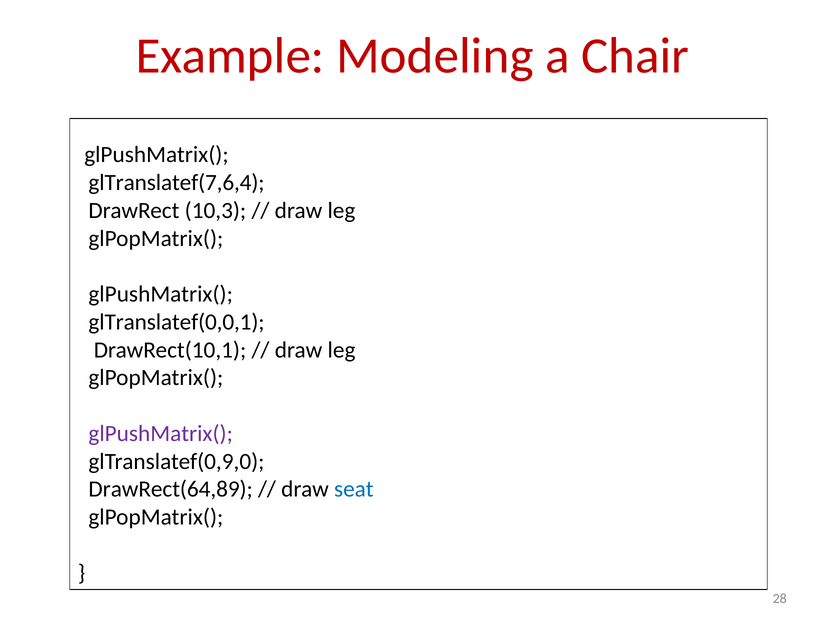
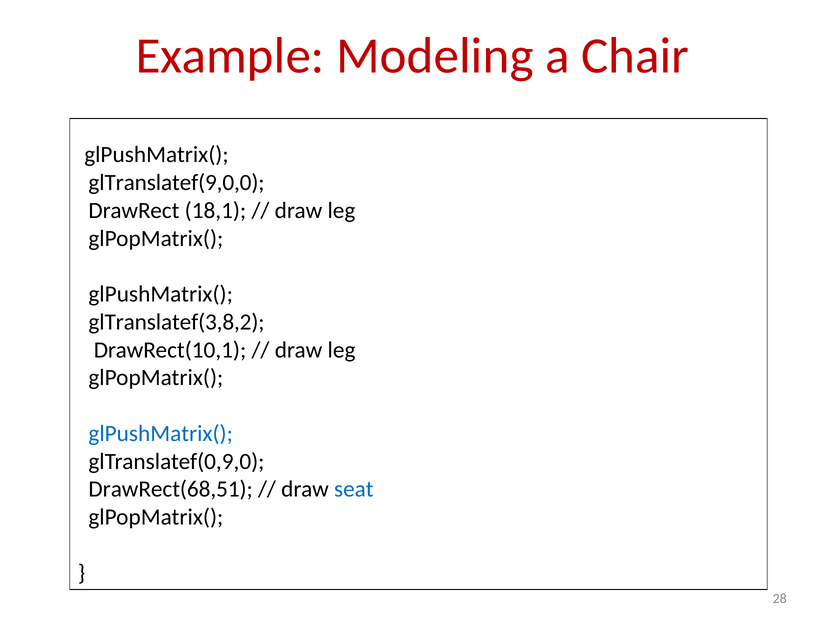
glTranslatef(7,6,4: glTranslatef(7,6,4 -> glTranslatef(9,0,0 (177, 183)
10,3: 10,3 -> 18,1 (215, 211)
glTranslatef(0,0,1: glTranslatef(0,0,1 -> glTranslatef(3,8,2 (177, 322)
glPushMatrix( colour: purple -> blue (161, 434)
DrawRect(64,89: DrawRect(64,89 -> DrawRect(68,51 (171, 490)
